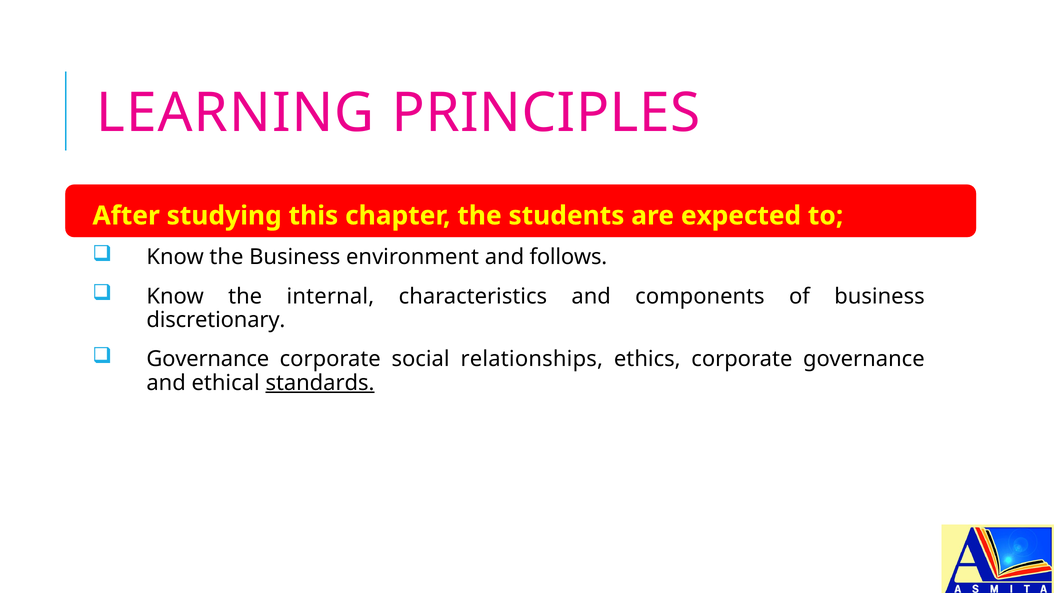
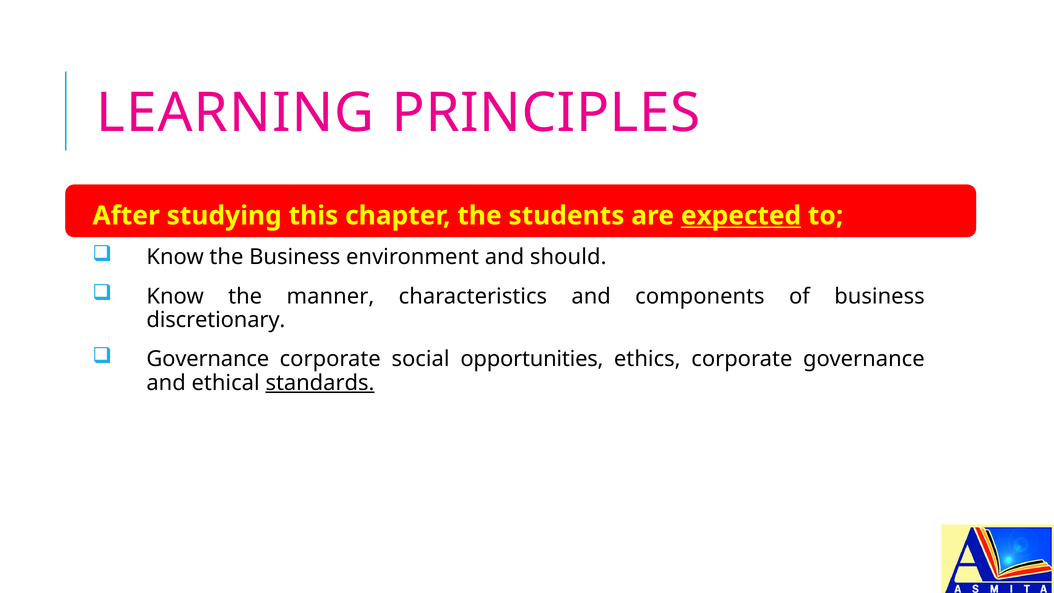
expected underline: none -> present (741, 216)
follows: follows -> should (568, 257)
internal: internal -> manner (330, 296)
relationships: relationships -> opportunities (532, 359)
